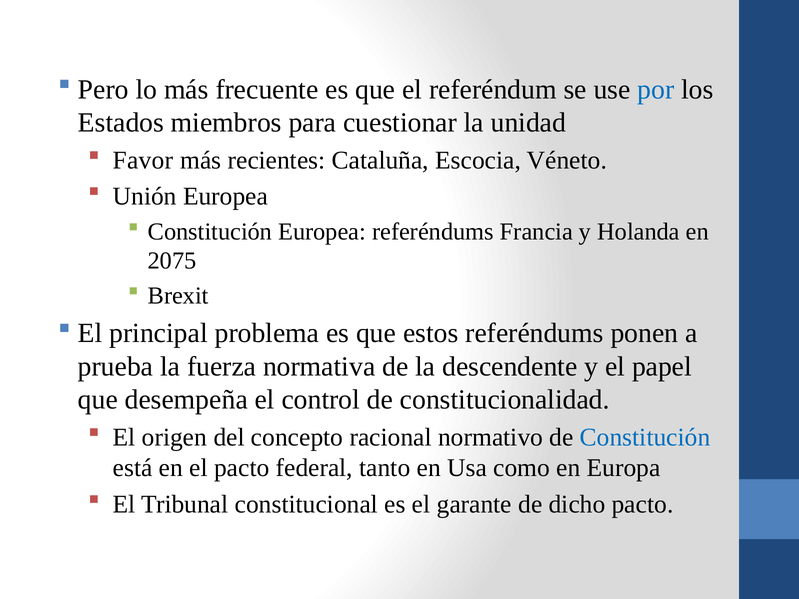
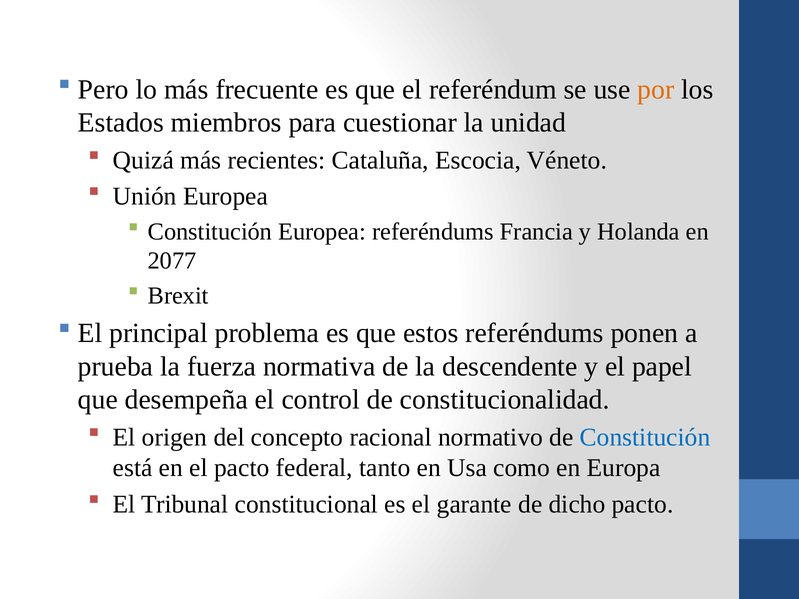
por colour: blue -> orange (656, 89)
Favor: Favor -> Quizá (143, 160)
2075: 2075 -> 2077 (172, 261)
